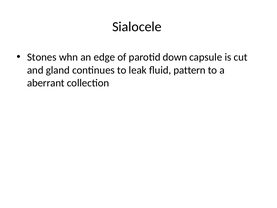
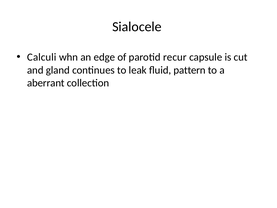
Stones: Stones -> Calculi (42, 57)
down: down -> recur (175, 57)
